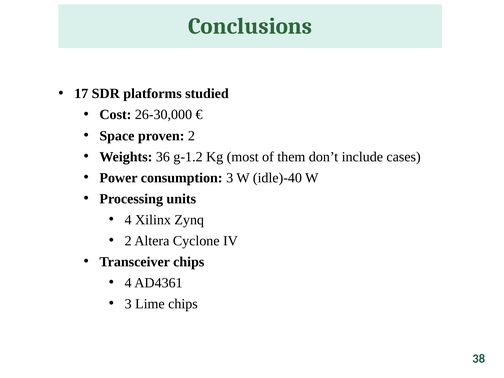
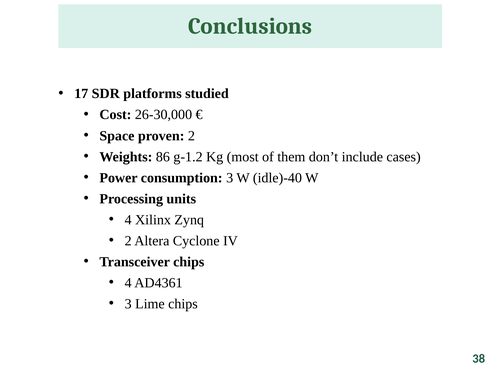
36: 36 -> 86 (163, 157)
